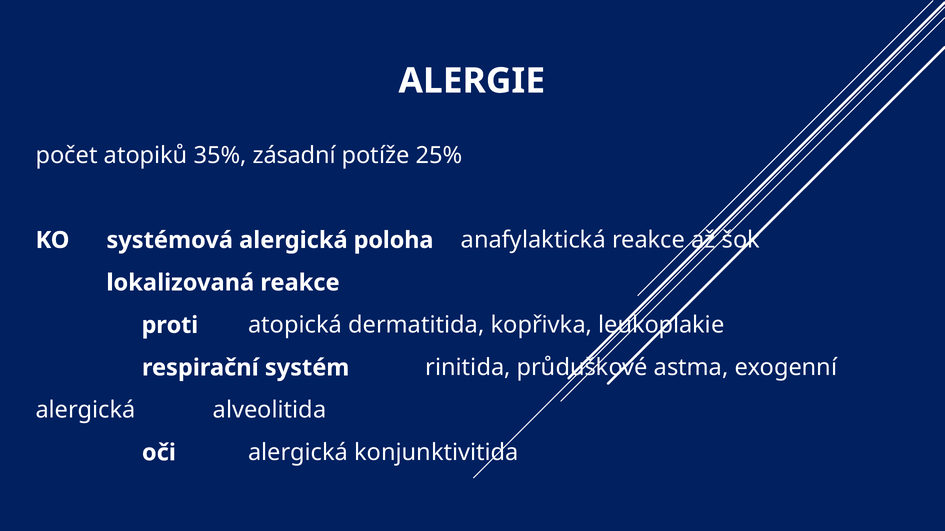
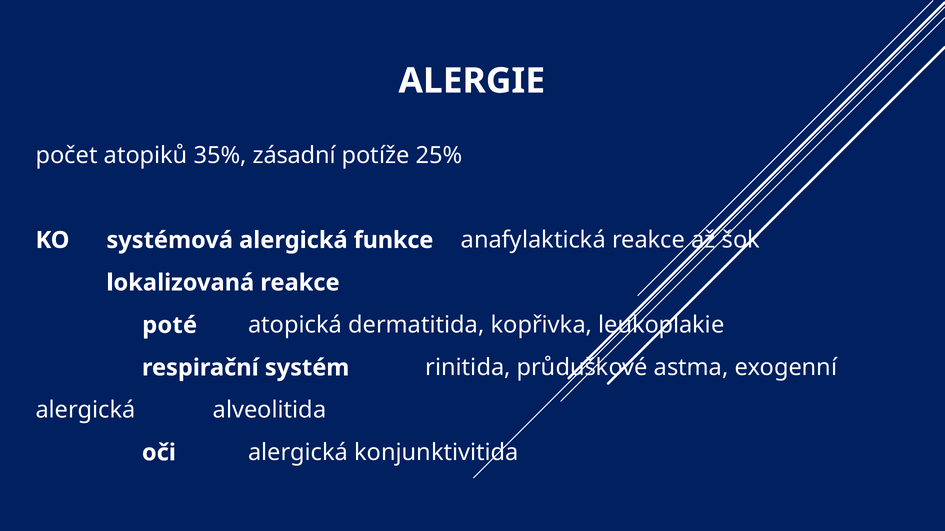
poloha: poloha -> funkce (394, 240)
proti: proti -> poté (170, 325)
